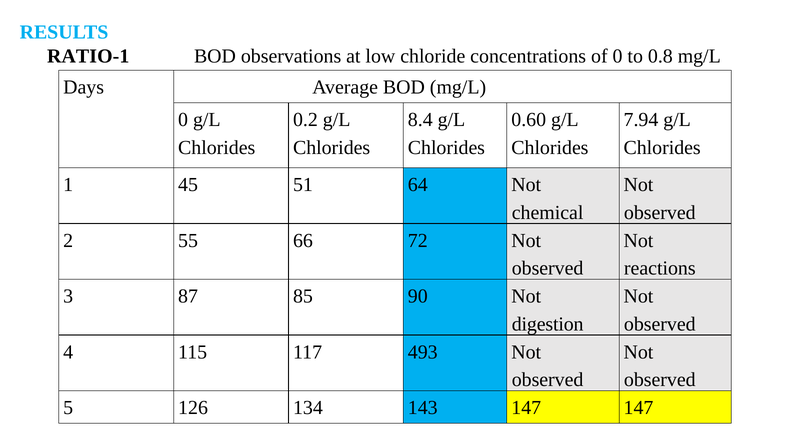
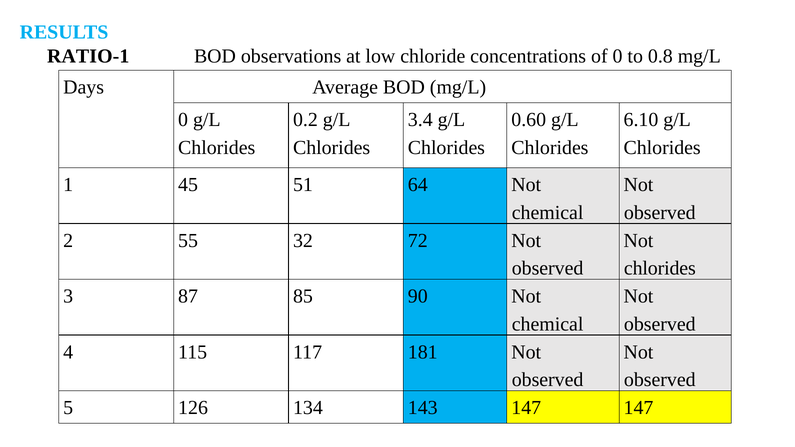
8.4: 8.4 -> 3.4 (420, 120)
7.94: 7.94 -> 6.10 (641, 120)
66: 66 -> 32 (303, 241)
reactions: reactions -> chlorides (660, 268)
digestion: digestion -> chemical (548, 324)
493: 493 -> 181 (423, 352)
